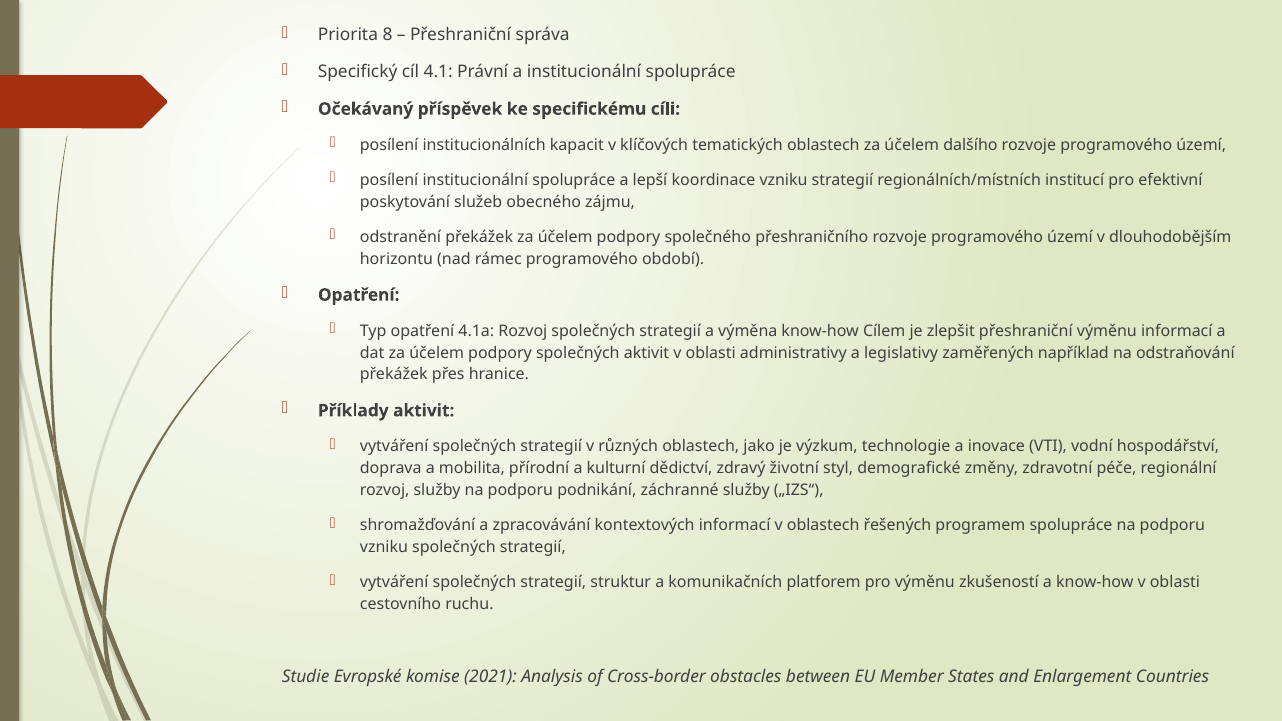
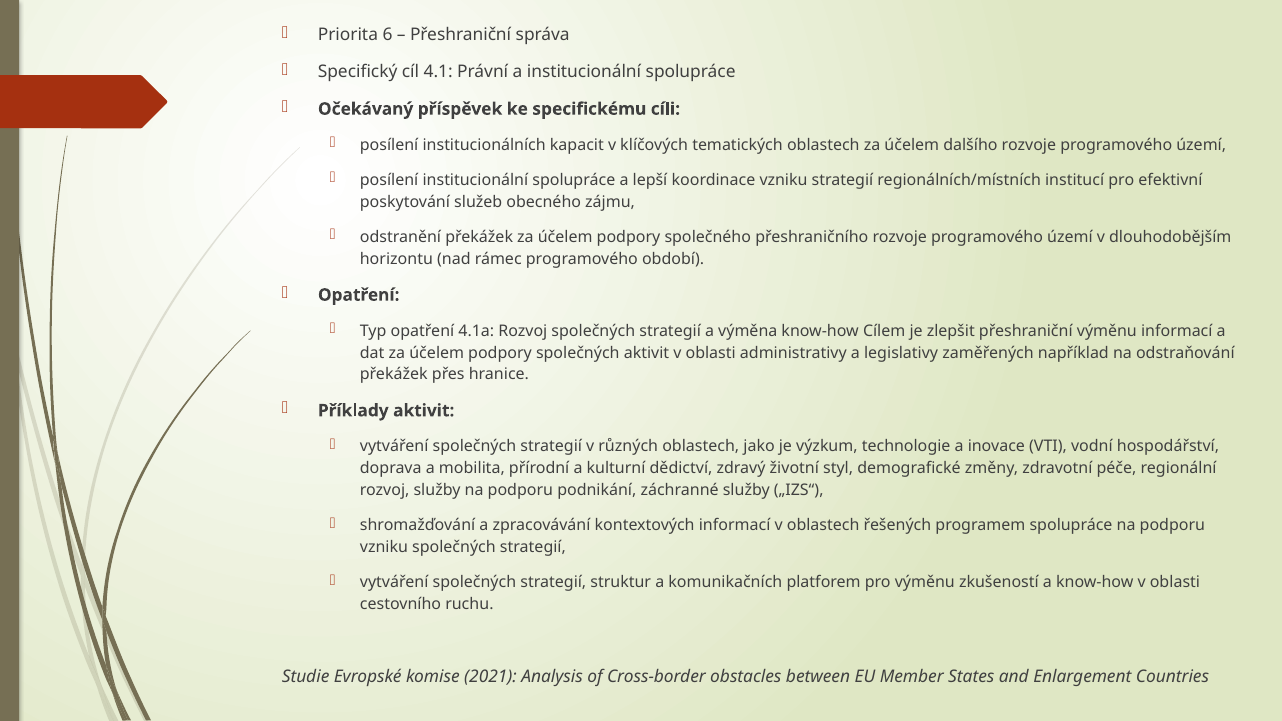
8: 8 -> 6 (387, 35)
